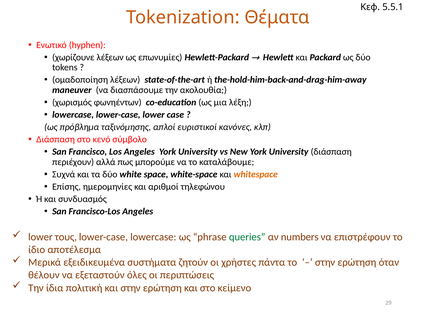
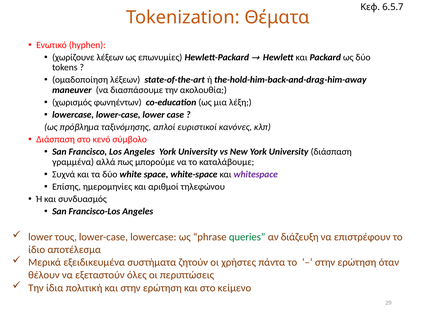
5.5.1: 5.5.1 -> 6.5.7 (393, 7)
περιέχουν: περιέχουν -> γραμμένα (73, 162)
whitespace colour: orange -> purple (256, 175)
numbers: numbers -> διάζευξη (300, 238)
